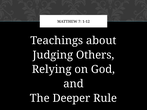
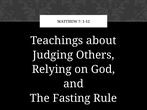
Deeper: Deeper -> Fasting (71, 98)
